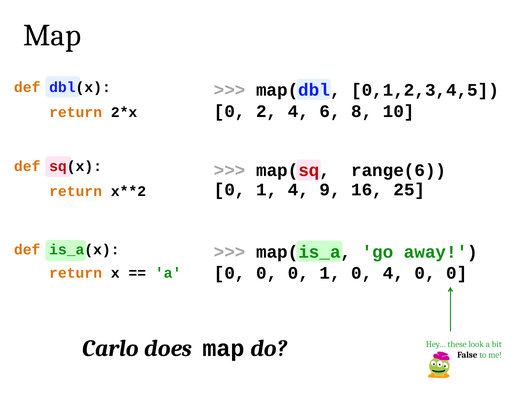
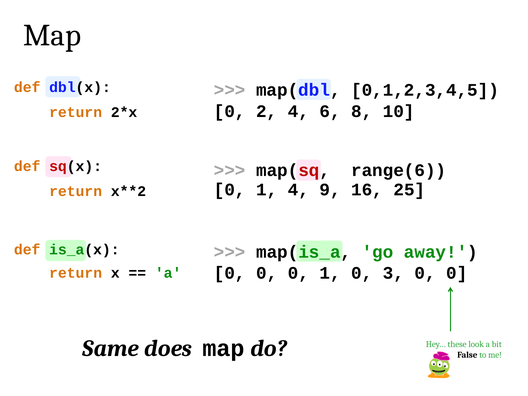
0 4: 4 -> 3 (393, 273)
Carlo: Carlo -> Same (111, 348)
